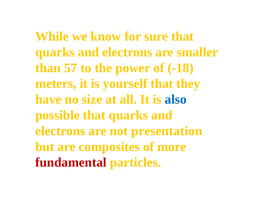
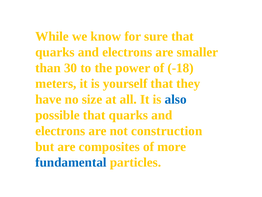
57: 57 -> 30 (71, 68)
presentation: presentation -> construction (167, 131)
fundamental colour: red -> blue (71, 162)
